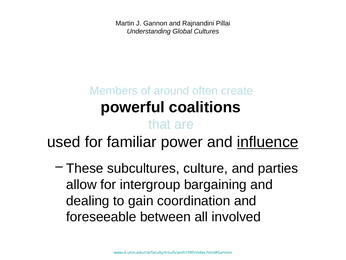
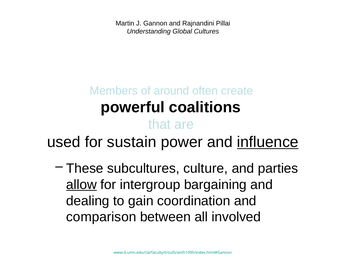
familiar: familiar -> sustain (132, 142)
allow underline: none -> present (81, 184)
foreseeable: foreseeable -> comparison (101, 217)
